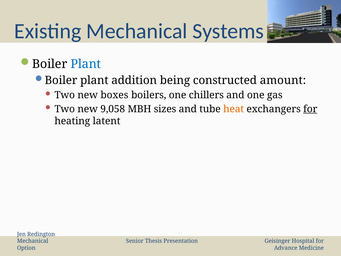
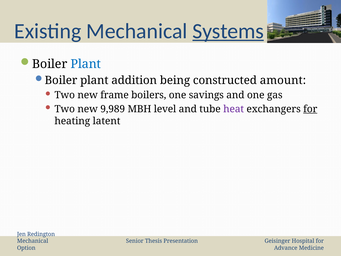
Systems underline: none -> present (228, 31)
boxes: boxes -> frame (115, 95)
chillers: chillers -> savings (206, 95)
9,058: 9,058 -> 9,989 (113, 109)
sizes: sizes -> level (165, 109)
heat colour: orange -> purple (234, 109)
